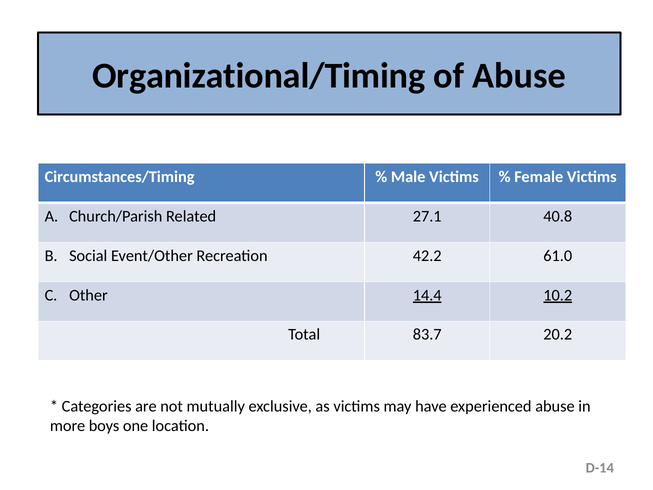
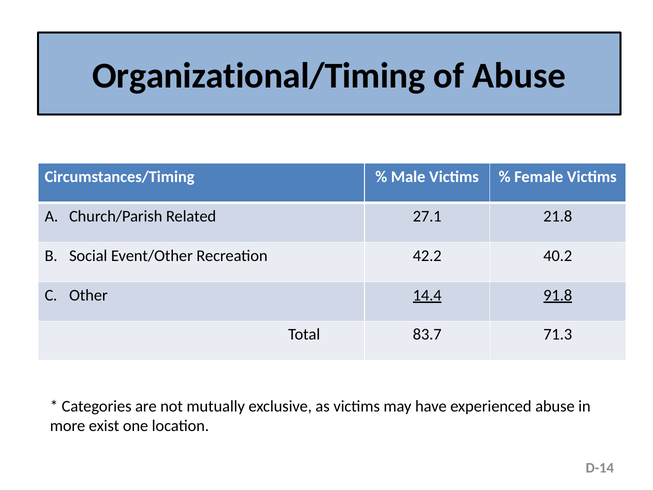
40.8: 40.8 -> 21.8 (558, 216)
61.0: 61.0 -> 40.2 (558, 256)
10.2: 10.2 -> 91.8 (558, 295)
20.2: 20.2 -> 71.3 (558, 334)
boys: boys -> exist (104, 426)
